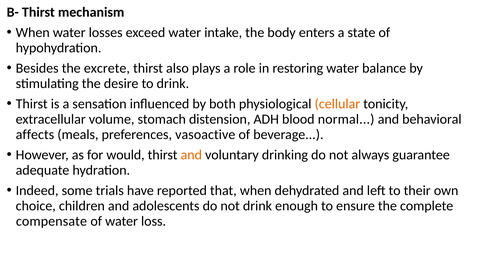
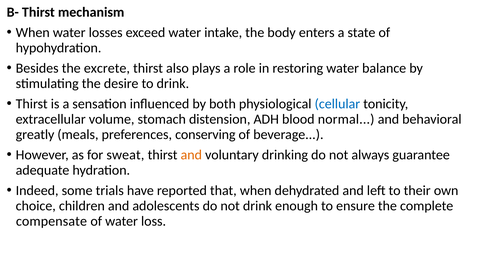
cellular colour: orange -> blue (337, 104)
affects: affects -> greatly (35, 135)
vasoactive: vasoactive -> conserving (205, 135)
would: would -> sweat (125, 155)
